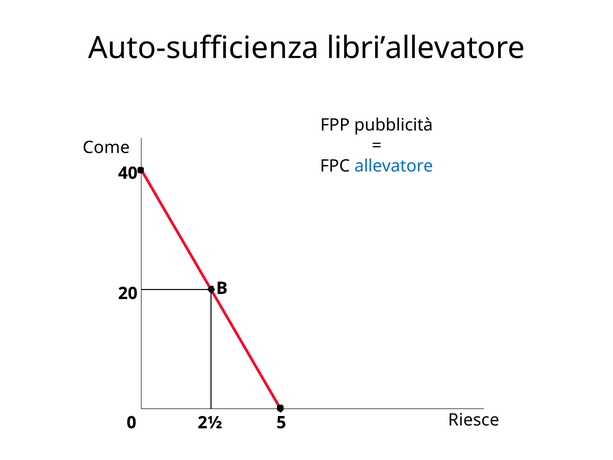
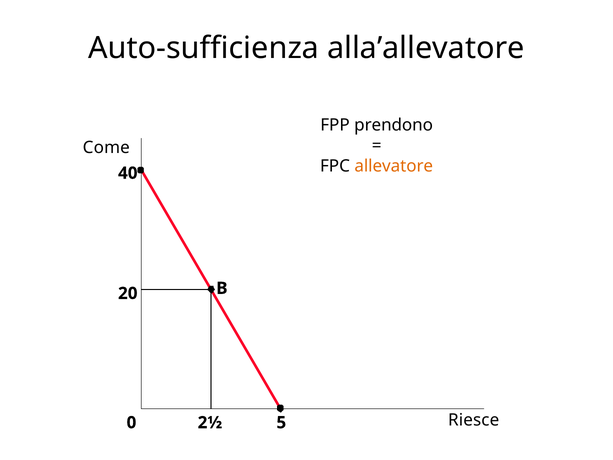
libri’allevatore: libri’allevatore -> alla’allevatore (426, 48)
pubblicità: pubblicità -> prendono (394, 125)
allevatore colour: blue -> orange (394, 166)
